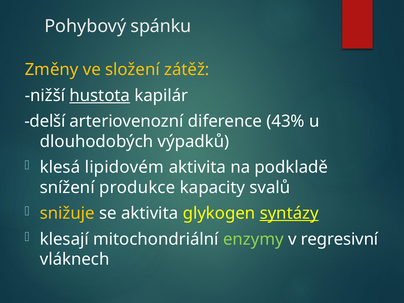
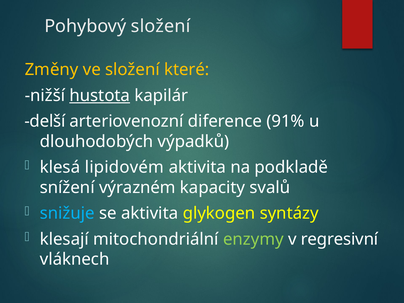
Pohybový spánku: spánku -> složení (161, 26)
zátěž: zátěž -> které (187, 70)
43%: 43% -> 91% (285, 121)
produkce: produkce -> výrazném (137, 188)
snižuje colour: yellow -> light blue (67, 213)
syntázy underline: present -> none (289, 213)
